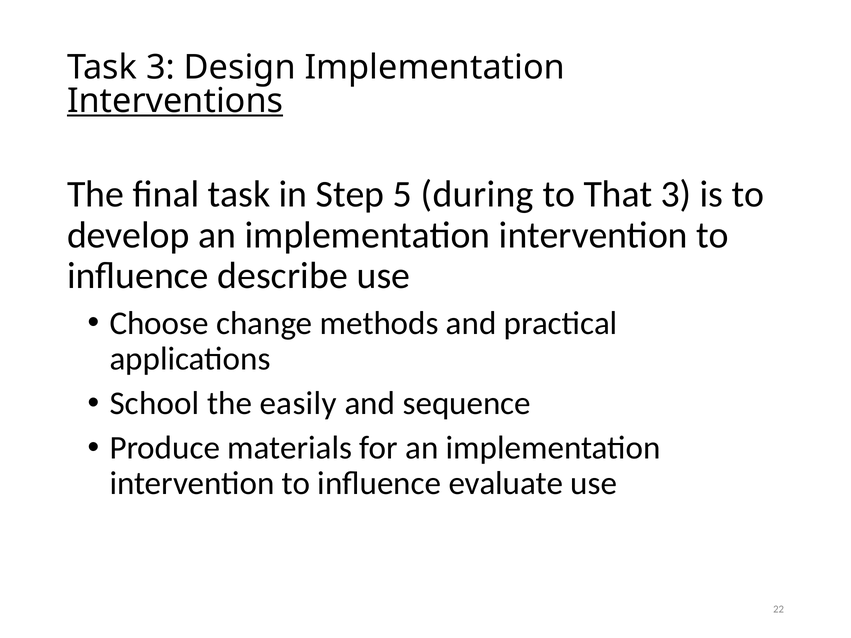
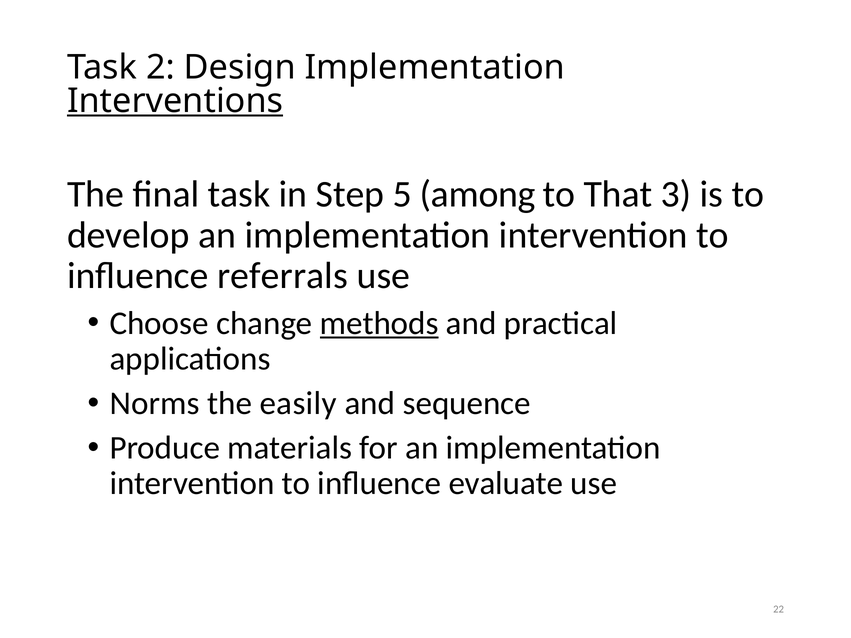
Task 3: 3 -> 2 (161, 68)
during: during -> among (478, 194)
describe: describe -> referrals (283, 276)
methods underline: none -> present (379, 323)
School: School -> Norms (155, 404)
